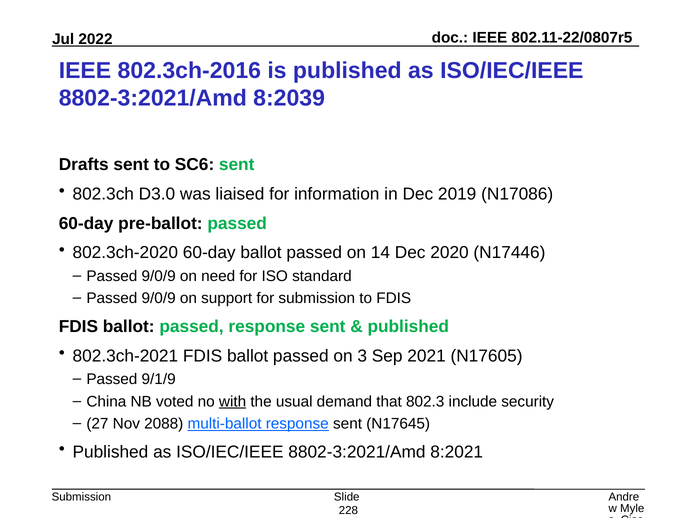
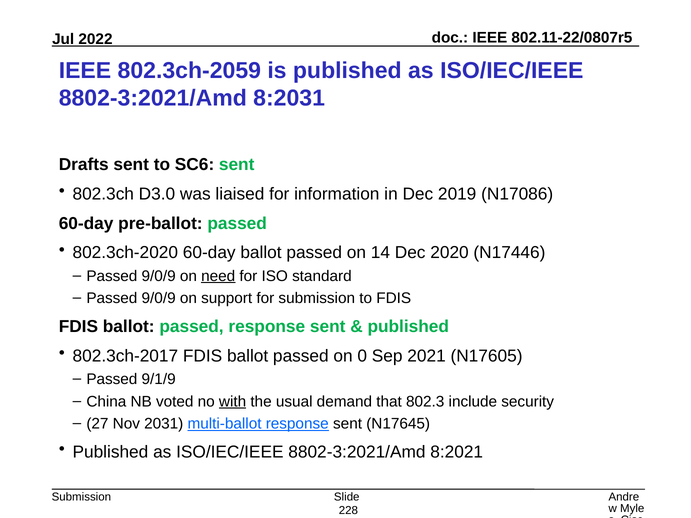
802.3ch-2016: 802.3ch-2016 -> 802.3ch-2059 (189, 71)
8:2039: 8:2039 -> 8:2031 (289, 98)
need underline: none -> present (218, 276)
802.3ch-2021: 802.3ch-2021 -> 802.3ch-2017 (125, 356)
3: 3 -> 0 (362, 356)
2088: 2088 -> 2031 (164, 424)
